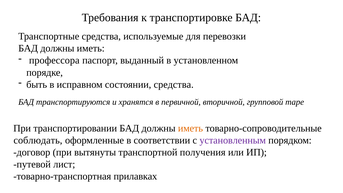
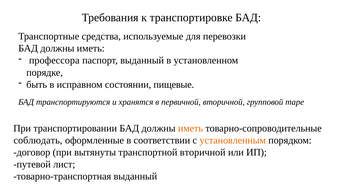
состоянии средства: средства -> пищевые (174, 84)
установленным colour: purple -> orange (233, 140)
транспортной получения: получения -> вторичной (203, 152)
товарно-транспортная прилавках: прилавках -> выданный (135, 176)
